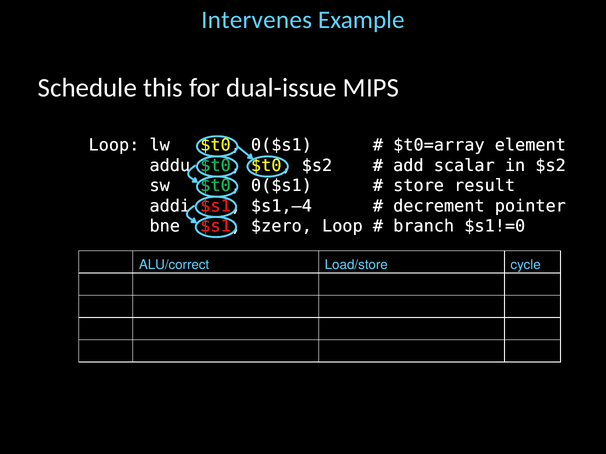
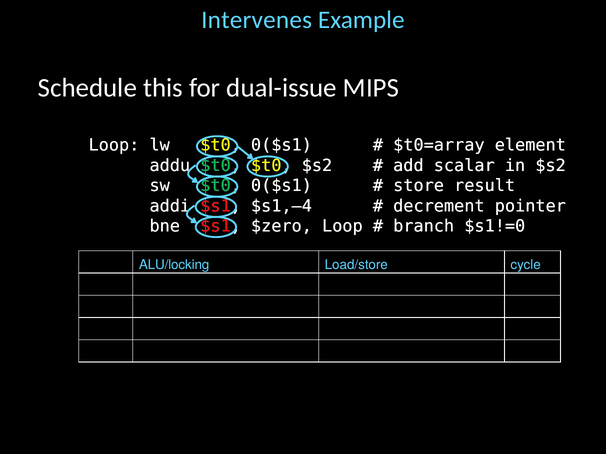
ALU/correct: ALU/correct -> ALU/locking (174, 265)
